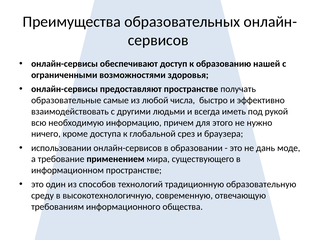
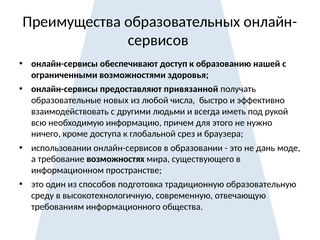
предоставляют пространстве: пространстве -> привязанной (191, 89)
самые: самые -> новых (116, 100)
применением: применением -> возможностях (116, 159)
технологий: технологий -> подготовка (140, 184)
